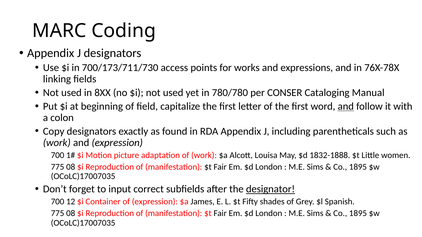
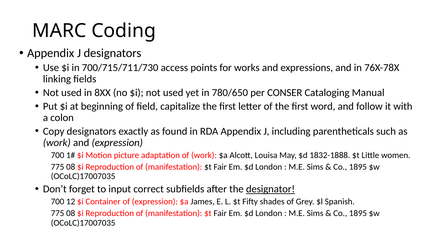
700/173/711/730: 700/173/711/730 -> 700/715/711/730 (120, 68)
780/780: 780/780 -> 780/650 (230, 93)
and underline: present -> none (346, 106)
